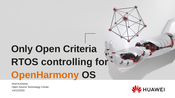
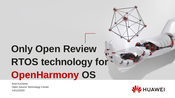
Criteria: Criteria -> Review (80, 49)
RTOS controlling: controlling -> technology (67, 62)
OpenHarmony colour: orange -> red (45, 75)
